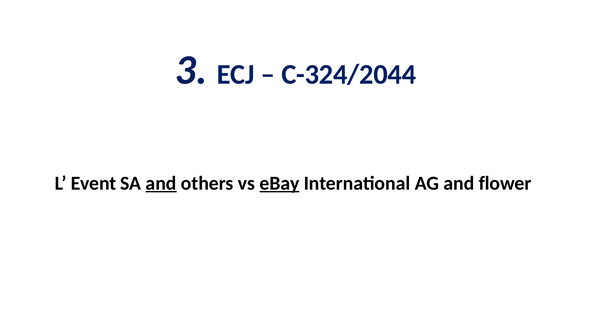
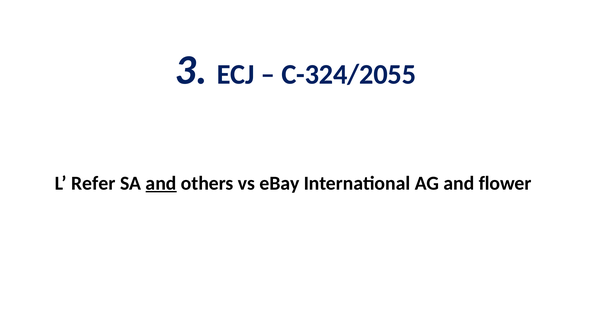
C-324/2044: C-324/2044 -> C-324/2055 (349, 74)
Event: Event -> Refer (93, 183)
eBay underline: present -> none (279, 183)
